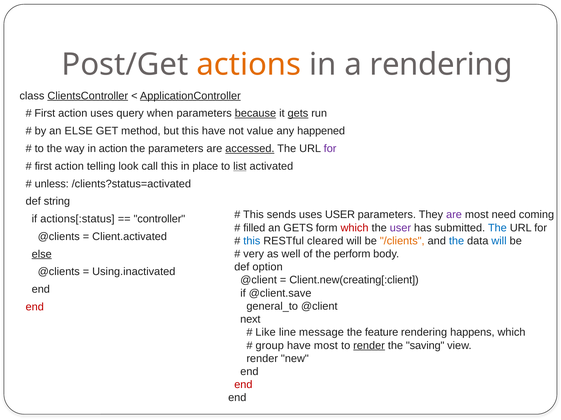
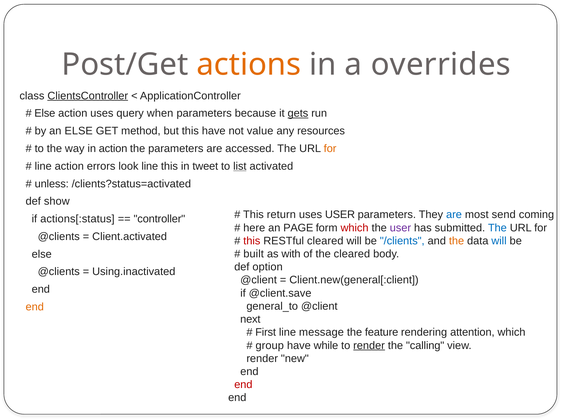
a rendering: rendering -> overrides (441, 65)
ApplicationController underline: present -> none (190, 96)
First: First -> Else (45, 114)
because underline: present -> none (255, 114)
happened: happened -> resources (321, 131)
accessed underline: present -> none (250, 149)
for colour: purple -> orange (330, 149)
first: first -> line (43, 166)
telling: telling -> errors (101, 166)
look call: call -> line (150, 166)
place: place -> tweet (205, 166)
string: string -> show (57, 202)
sends: sends -> return (281, 215)
are colour: purple -> blue (454, 215)
need: need -> send (504, 215)
filled: filled -> here (254, 228)
an GETS: GETS -> PAGE (298, 228)
this colour: blue -> red (252, 241)
/clients colour: orange -> blue (402, 241)
the colour: blue -> orange (457, 241)
very: very -> built (254, 254)
well: well -> with (291, 254)
the perform: perform -> cleared (352, 254)
else underline: present -> none (42, 255)
Client.new(creating[:client: Client.new(creating[:client -> Client.new(general[:client (354, 281)
end colour: red -> orange (35, 307)
Like: Like -> First (266, 333)
happens: happens -> attention (472, 333)
have most: most -> while (326, 346)
saving: saving -> calling (425, 346)
